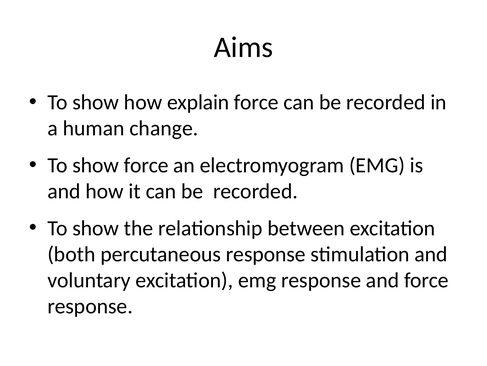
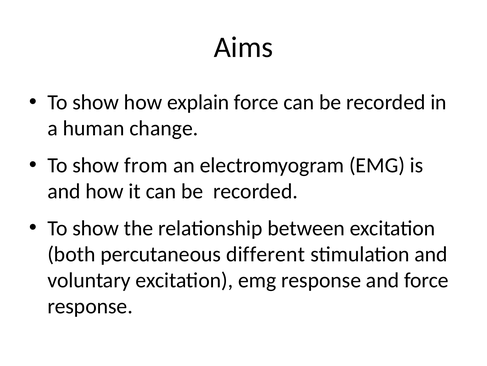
show force: force -> from (146, 165)
percutaneous response: response -> different (266, 254)
